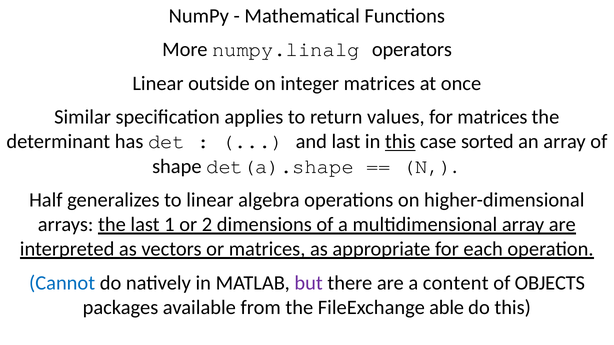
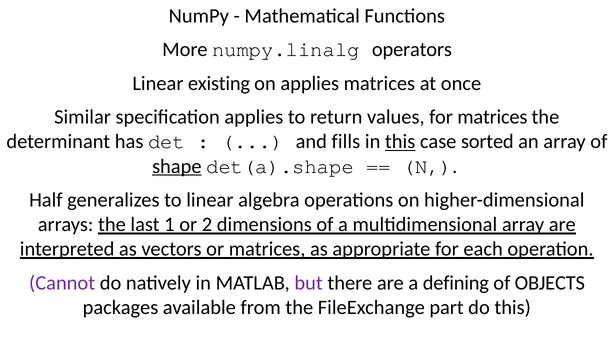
outside: outside -> existing (219, 84)
on integer: integer -> applies (310, 84)
and last: last -> fills (346, 142)
shape underline: none -> present (177, 166)
Cannot colour: blue -> purple (62, 283)
content: content -> defining (456, 283)
able: able -> part (447, 308)
